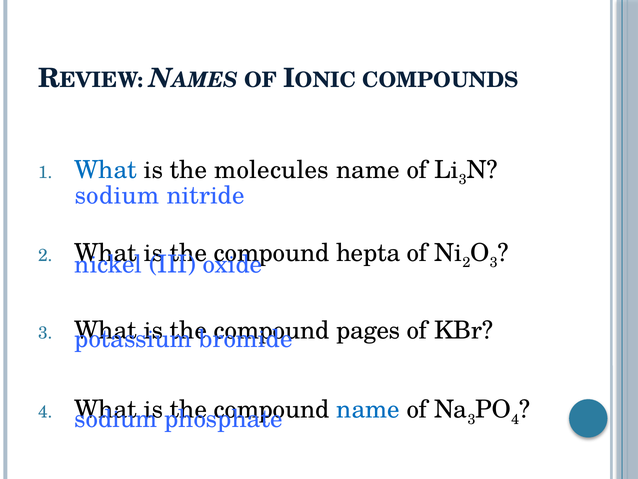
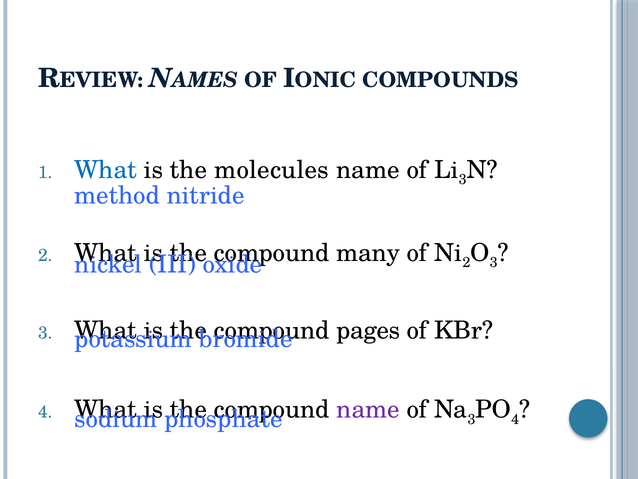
sodium: sodium -> method (117, 195)
hepta: hepta -> many (368, 253)
name colour: blue -> purple (368, 409)
